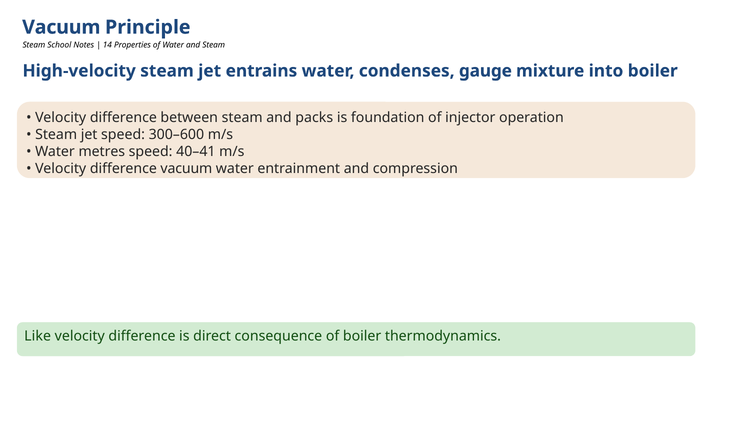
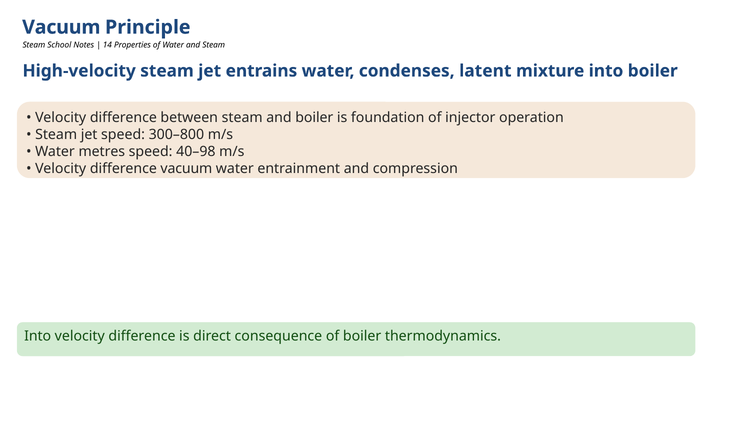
gauge: gauge -> latent (485, 71)
and packs: packs -> boiler (314, 118)
300–600: 300–600 -> 300–800 (176, 135)
40–41: 40–41 -> 40–98 (196, 152)
Like: Like -> Into (38, 336)
